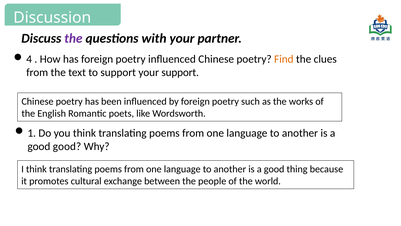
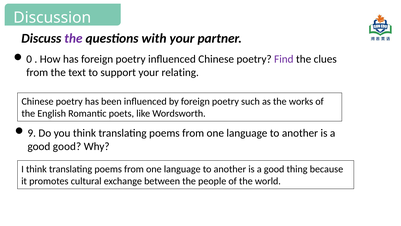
4: 4 -> 0 (29, 59)
Find colour: orange -> purple (284, 59)
your support: support -> relating (180, 72)
1: 1 -> 9 (32, 133)
